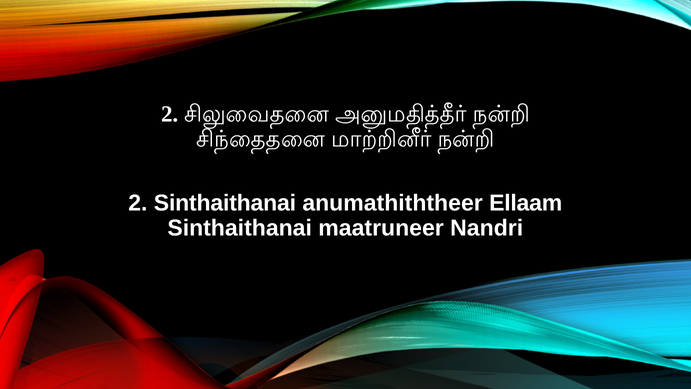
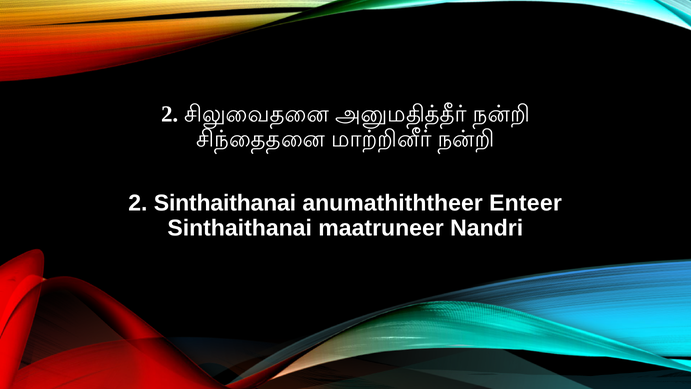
Ellaam: Ellaam -> Enteer (526, 203)
